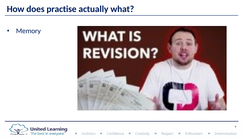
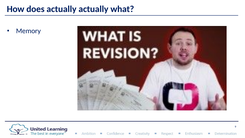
does practise: practise -> actually (61, 9)
